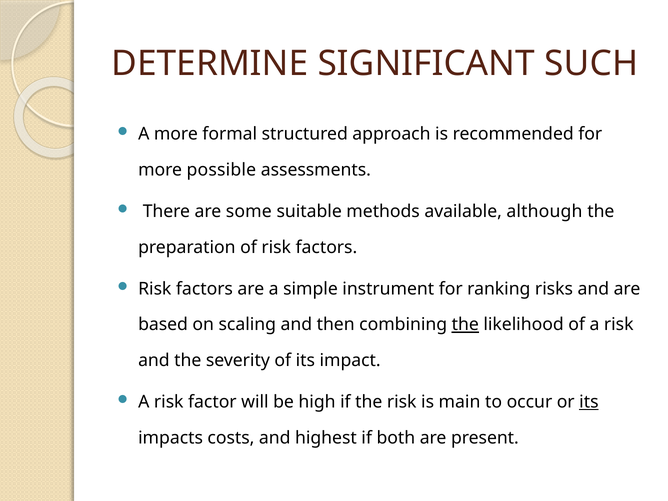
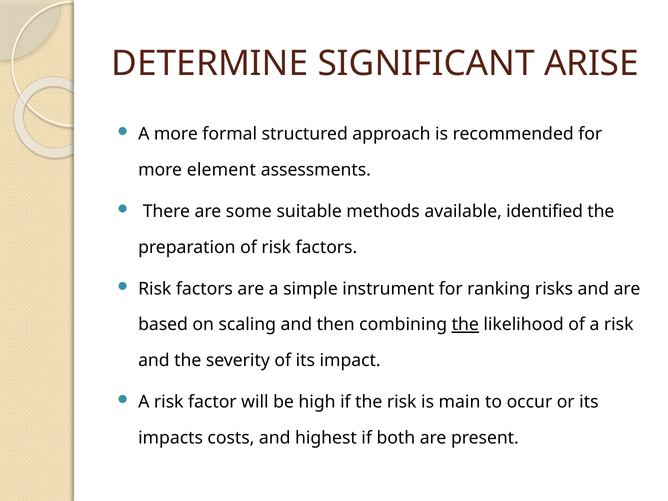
SUCH: SUCH -> ARISE (591, 64)
possible: possible -> element (221, 170)
although: although -> identified (545, 211)
its underline: present -> none (589, 402)
